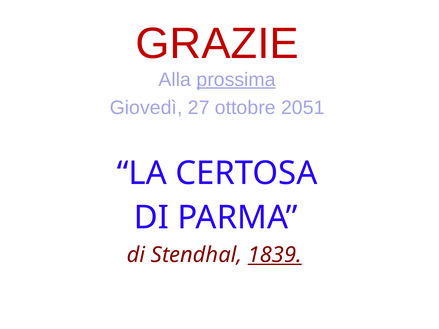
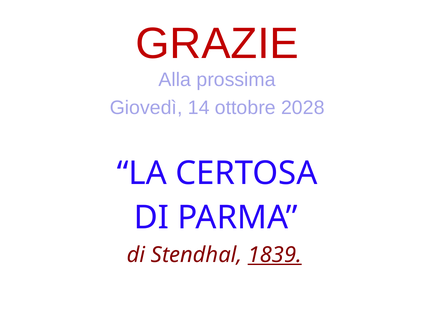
prossima underline: present -> none (236, 80)
27: 27 -> 14 (199, 108)
2051: 2051 -> 2028 (303, 108)
